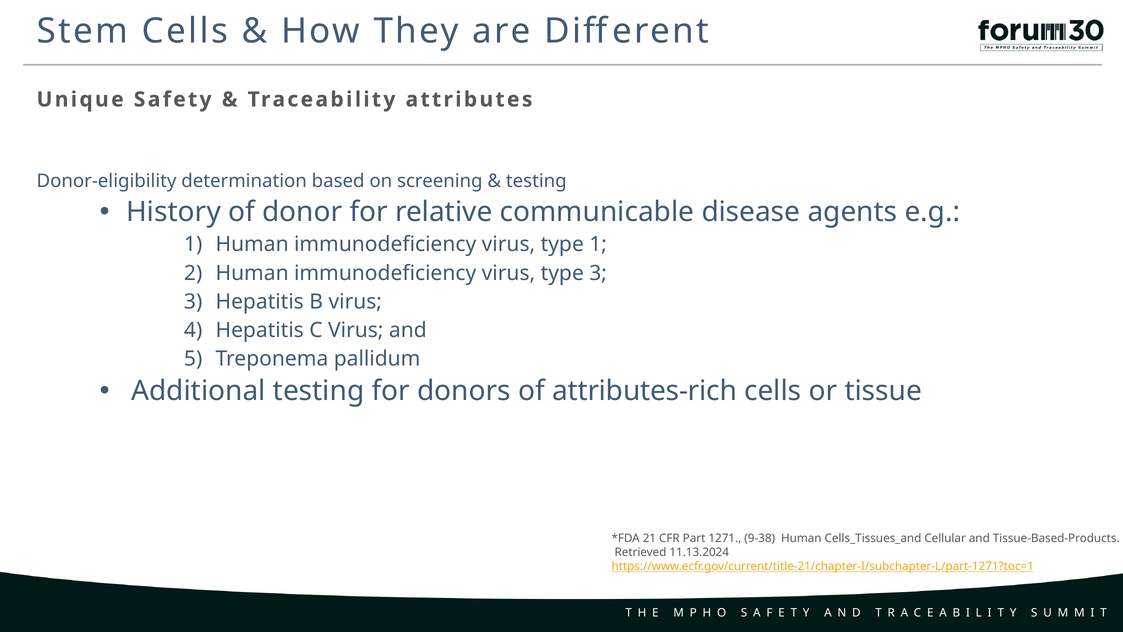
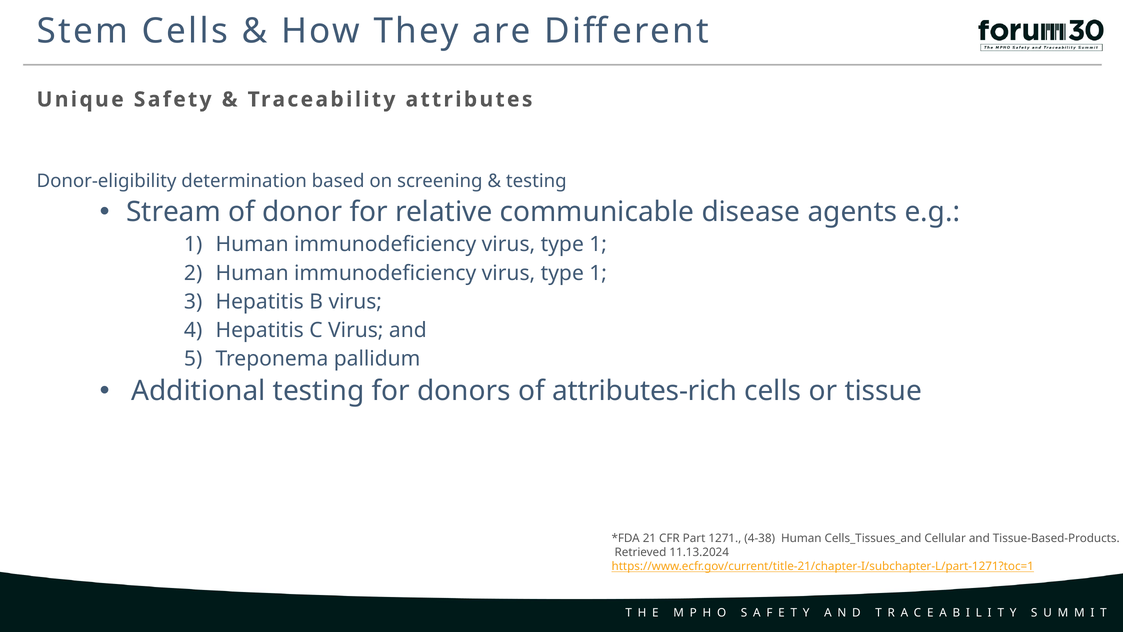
History: History -> Stream (174, 212)
3: 3 -> 1 (598, 273)
9-38: 9-38 -> 4-38 (760, 538)
